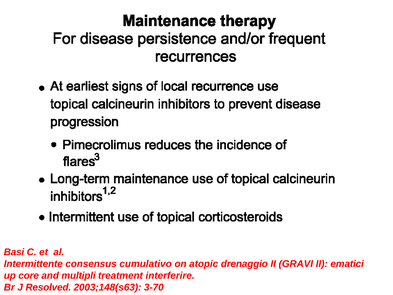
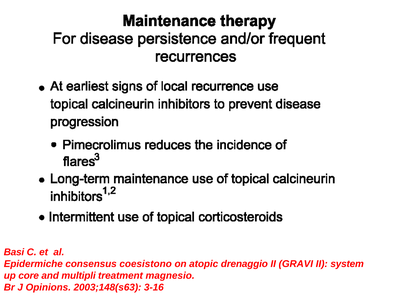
Intermittente: Intermittente -> Epidermiche (33, 264)
cumulativo: cumulativo -> coesistono (146, 264)
ematici: ematici -> system (347, 264)
interferire: interferire -> magnesio (170, 275)
Resolved: Resolved -> Opinions (48, 287)
3-70: 3-70 -> 3-16 (154, 287)
